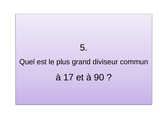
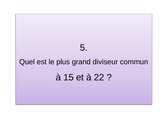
17: 17 -> 15 (69, 77)
90: 90 -> 22 (99, 77)
